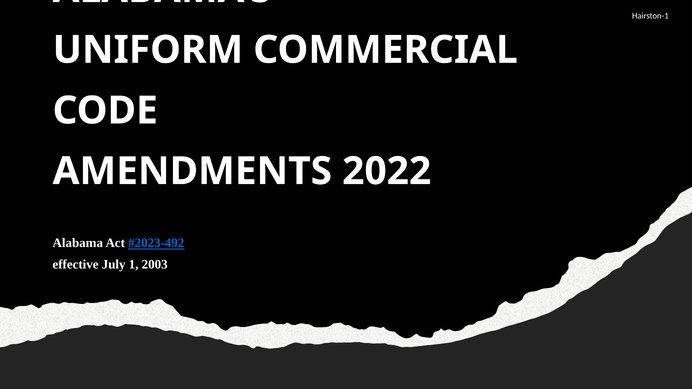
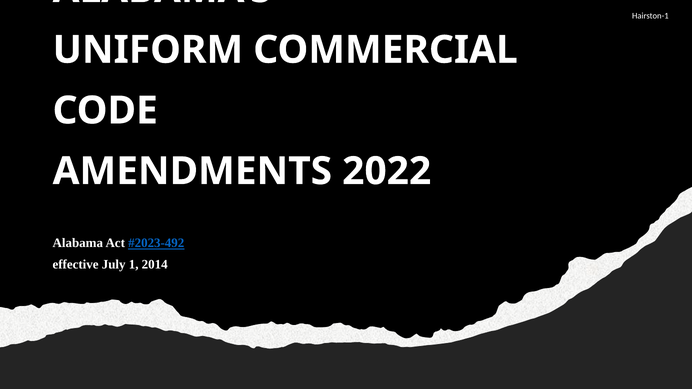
2003: 2003 -> 2014 (155, 265)
